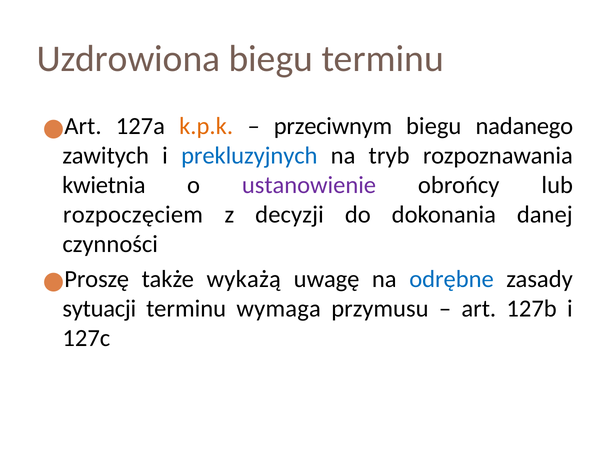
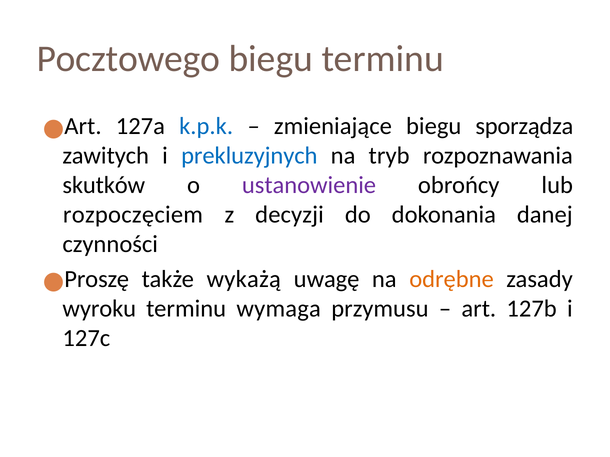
Uzdrowiona: Uzdrowiona -> Pocztowego (128, 59)
k.p.k colour: orange -> blue (206, 127)
przeciwnym: przeciwnym -> zmieniające (333, 127)
nadanego: nadanego -> sporządza (524, 127)
kwietnia: kwietnia -> skutków (104, 186)
odrębne colour: blue -> orange (452, 279)
sytuacji: sytuacji -> wyroku (99, 309)
